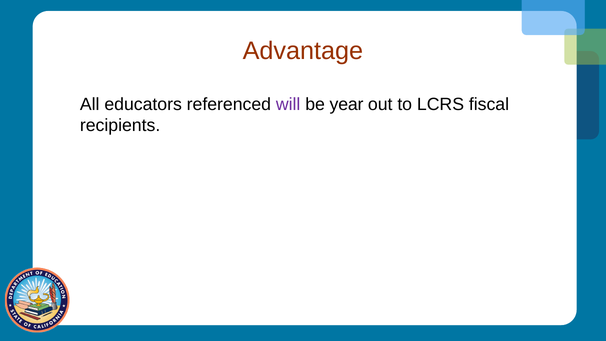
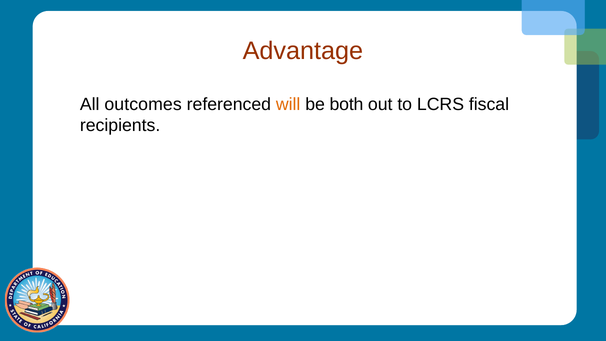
educators: educators -> outcomes (143, 104)
will colour: purple -> orange (288, 104)
year: year -> both (347, 104)
